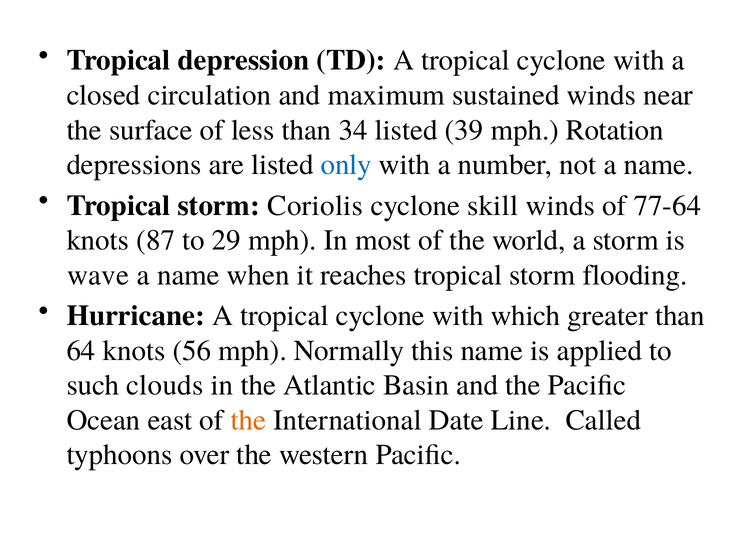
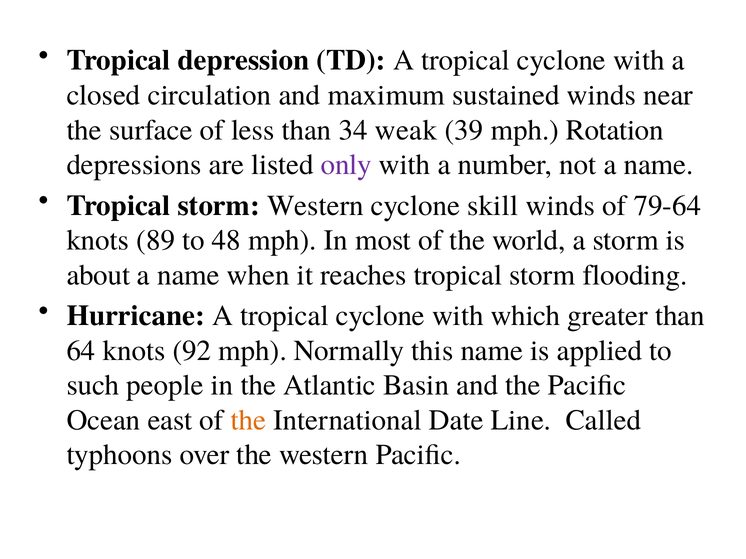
34 listed: listed -> weak (406, 130)
only colour: blue -> purple (346, 165)
storm Coriolis: Coriolis -> Western (315, 206)
77-64: 77-64 -> 79-64 (667, 206)
87: 87 -> 89 (156, 240)
29: 29 -> 48 (226, 240)
wave: wave -> about (98, 275)
56: 56 -> 92 (192, 351)
clouds: clouds -> people (165, 386)
